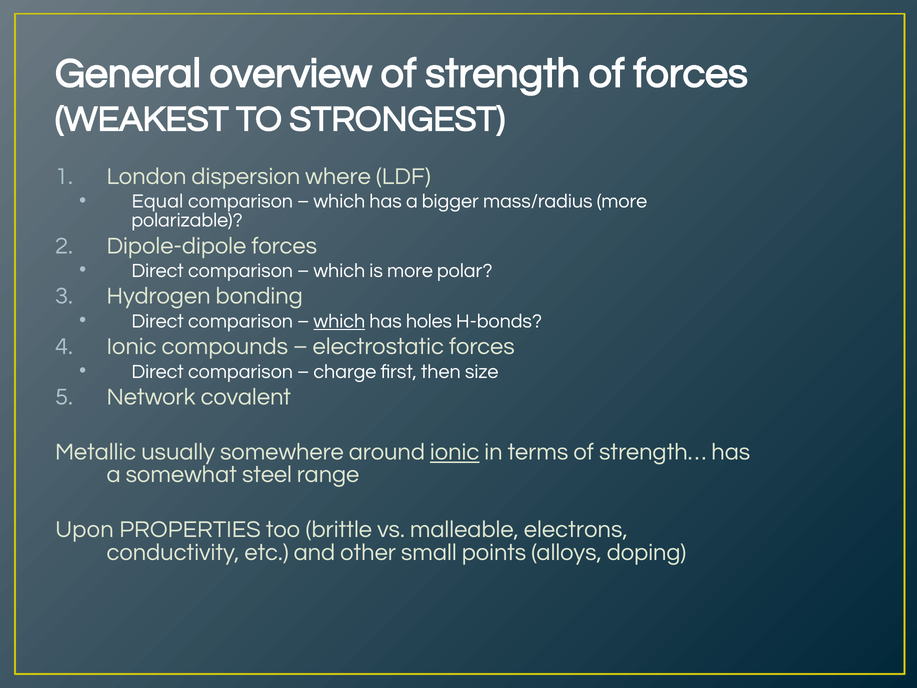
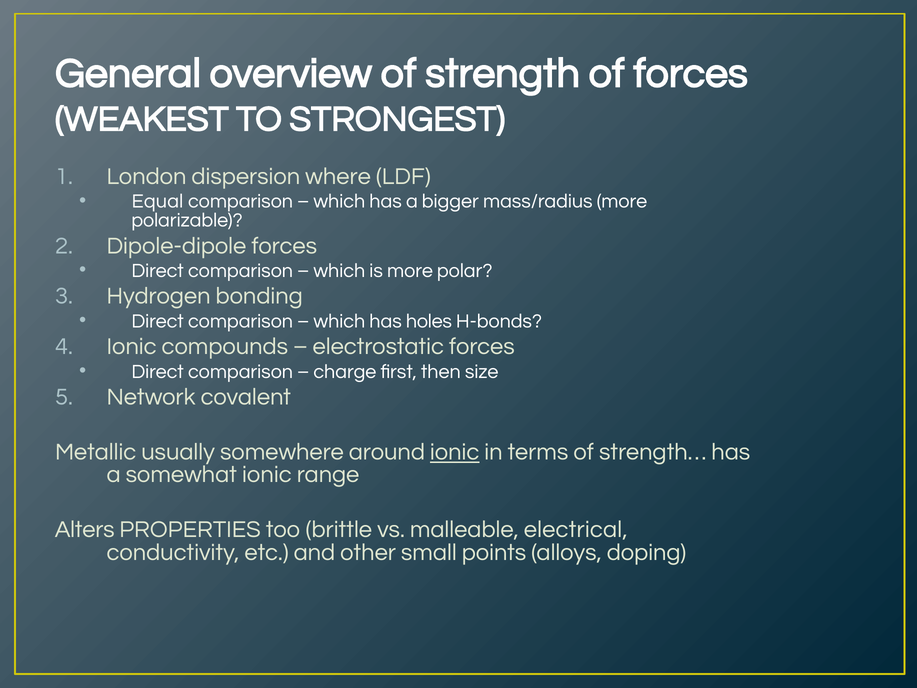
which underline: present -> none (339, 321)
somewhat steel: steel -> ionic (267, 474)
Upon: Upon -> Alters (85, 529)
electrons: electrons -> electrical (576, 529)
